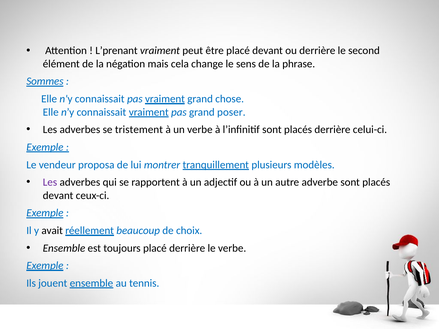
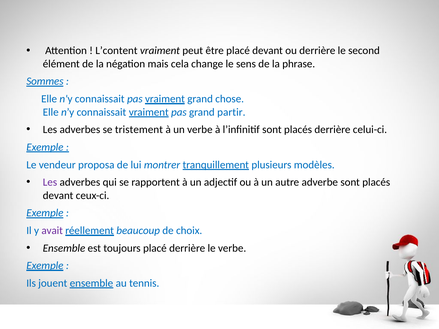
L’prenant: L’prenant -> L’content (116, 51)
poser: poser -> partir (231, 112)
avait colour: black -> purple (52, 231)
